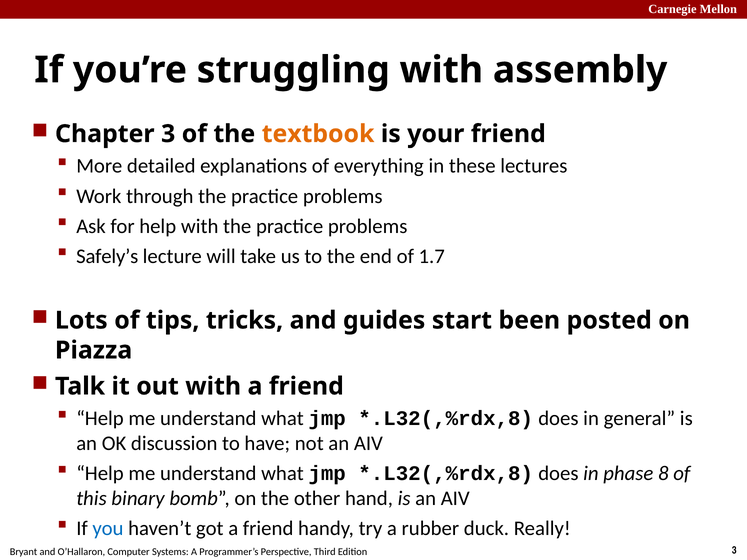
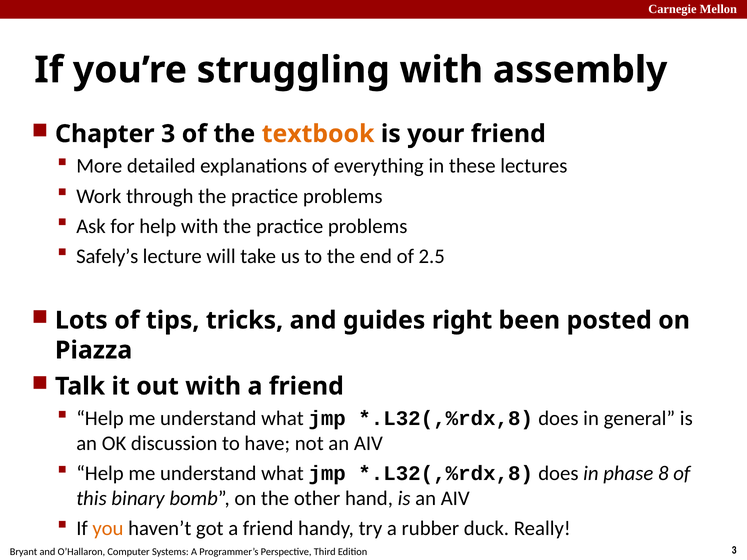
1.7: 1.7 -> 2.5 (432, 256)
start: start -> right (462, 320)
you colour: blue -> orange (108, 529)
